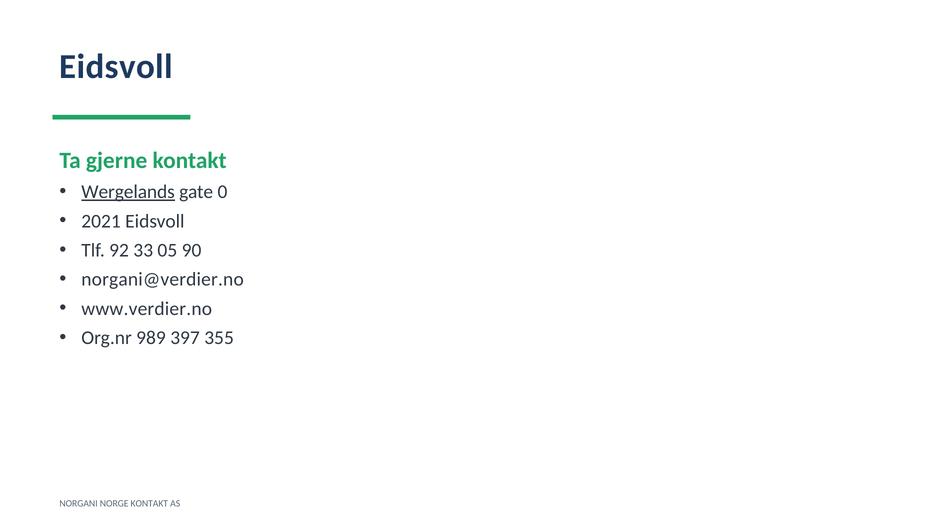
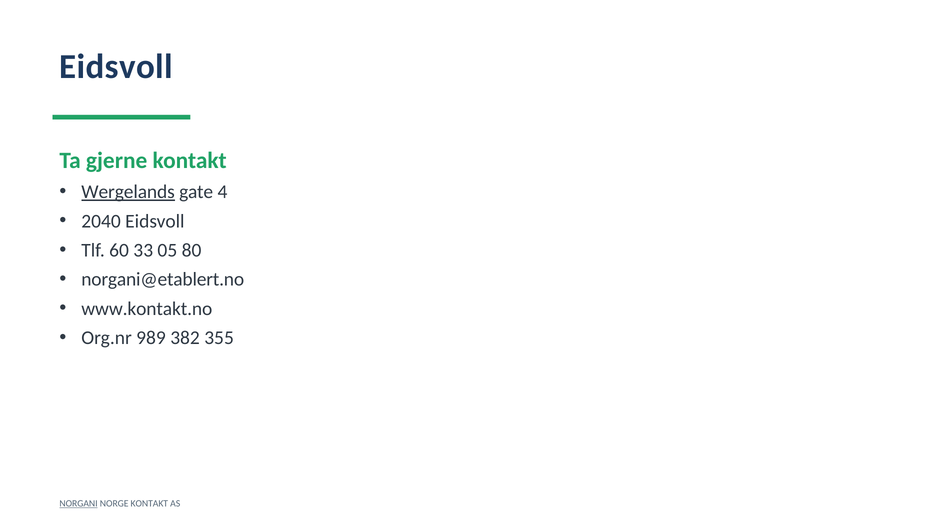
0: 0 -> 4 (222, 192)
2021: 2021 -> 2040 (101, 221)
92: 92 -> 60 (119, 250)
90: 90 -> 80 (192, 250)
norgani@verdier.no: norgani@verdier.no -> norgani@etablert.no (163, 280)
www.verdier.no: www.verdier.no -> www.kontakt.no (147, 309)
397: 397 -> 382 (185, 338)
NORGANI underline: none -> present (79, 504)
